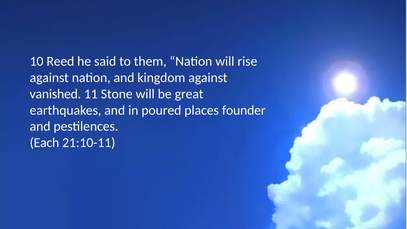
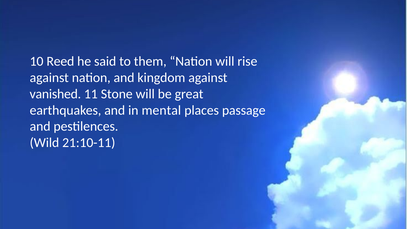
poured: poured -> mental (161, 110)
founder: founder -> passage (244, 110)
Each: Each -> Wild (44, 143)
